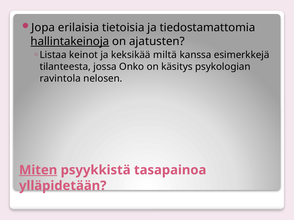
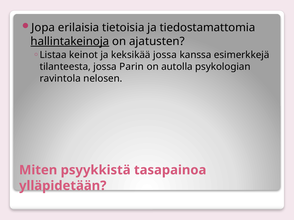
keksikää miltä: miltä -> jossa (165, 55)
Onko: Onko -> Parin (132, 67)
käsitys: käsitys -> autolla (177, 67)
Miten underline: present -> none (38, 170)
